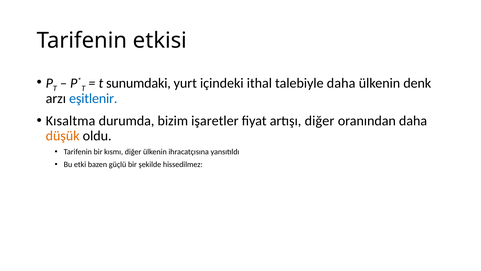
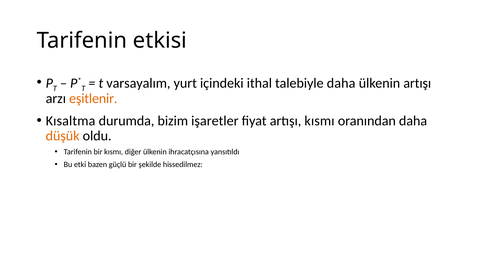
sunumdaki: sunumdaki -> varsayalım (138, 83)
ülkenin denk: denk -> artışı (417, 83)
eşitlenir colour: blue -> orange (93, 98)
artışı diğer: diğer -> kısmı (320, 121)
